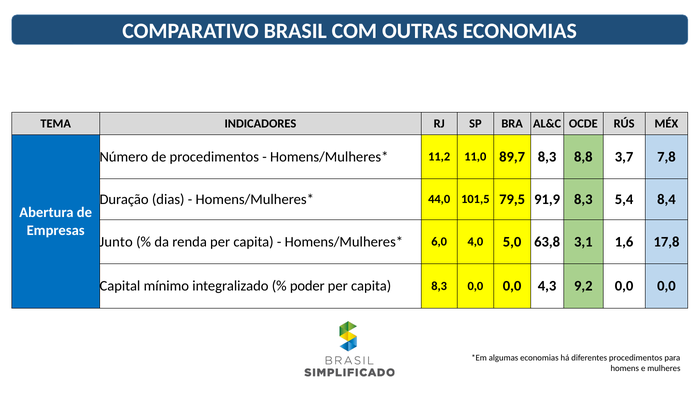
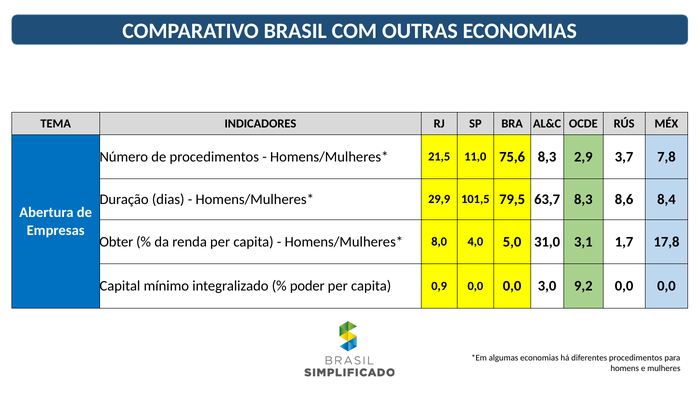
11,2: 11,2 -> 21,5 (439, 157)
89,7: 89,7 -> 75,6 (512, 157)
8,8: 8,8 -> 2,9 (583, 157)
44,0: 44,0 -> 29,9 (439, 199)
91,9: 91,9 -> 63,7 (547, 199)
5,4: 5,4 -> 8,6 (624, 199)
Junto: Junto -> Obter (116, 242)
6,0: 6,0 -> 8,0 (439, 242)
63,8: 63,8 -> 31,0 (547, 242)
1,6: 1,6 -> 1,7 (624, 242)
capita 8,3: 8,3 -> 0,9 (439, 286)
4,3: 4,3 -> 3,0 (547, 286)
